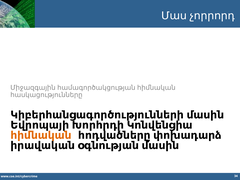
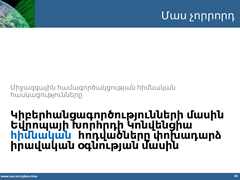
հիմնական colour: orange -> blue (41, 135)
